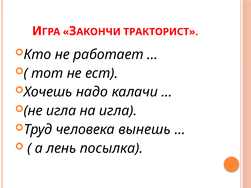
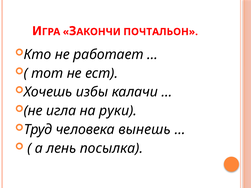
ТРАКТОРИСТ: ТРАКТОРИСТ -> ПОЧТАЛЬОН (161, 32)
надо: надо -> избы (92, 92)
на игла: игла -> руки (118, 111)
